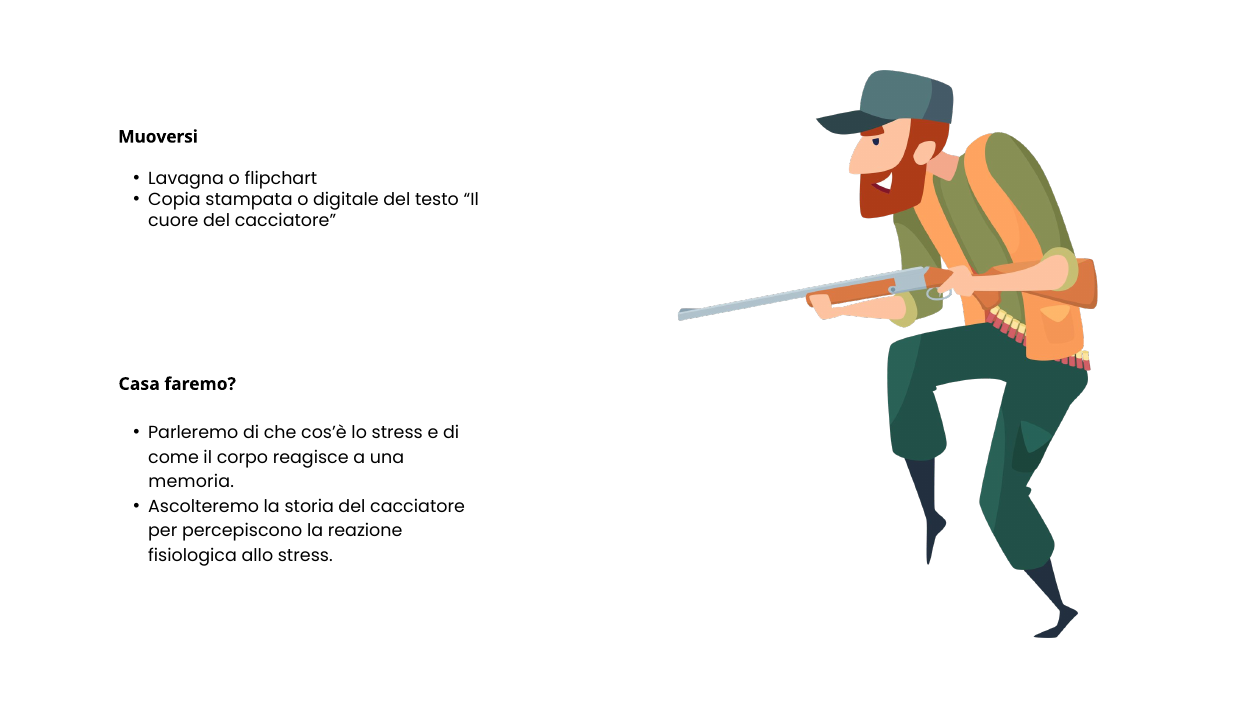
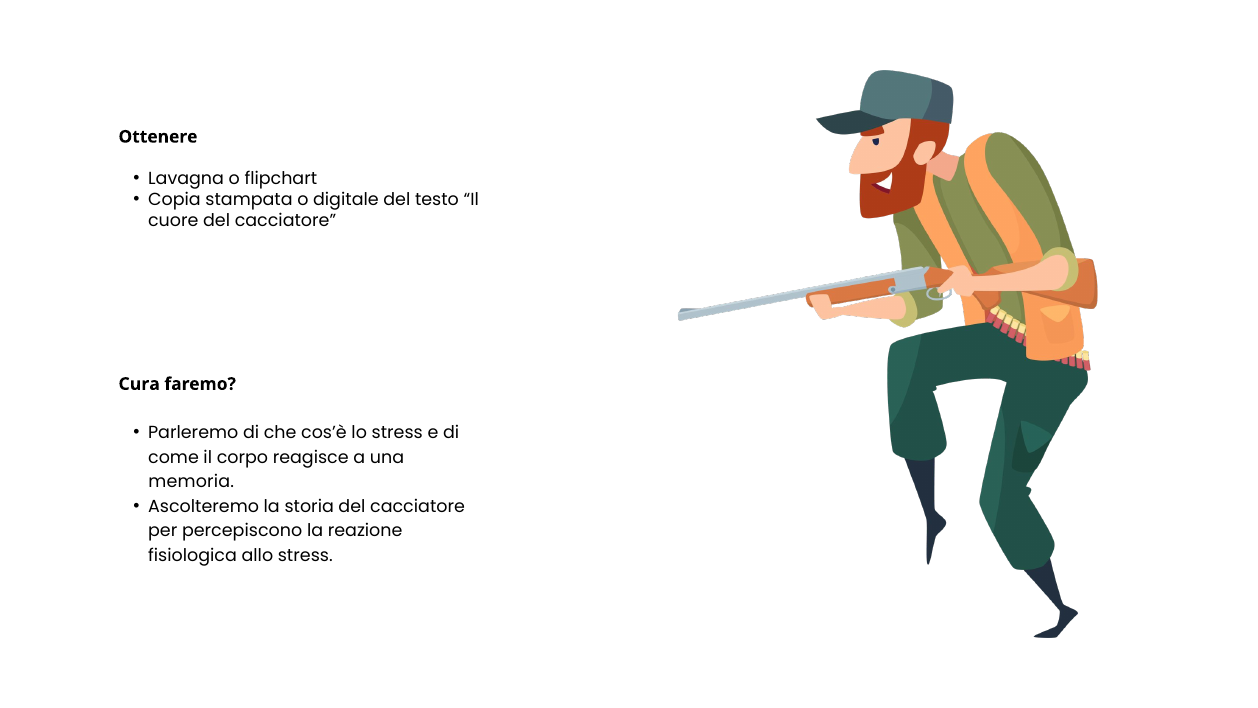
Muoversi: Muoversi -> Ottenere (158, 137)
Casa: Casa -> Cura (139, 384)
